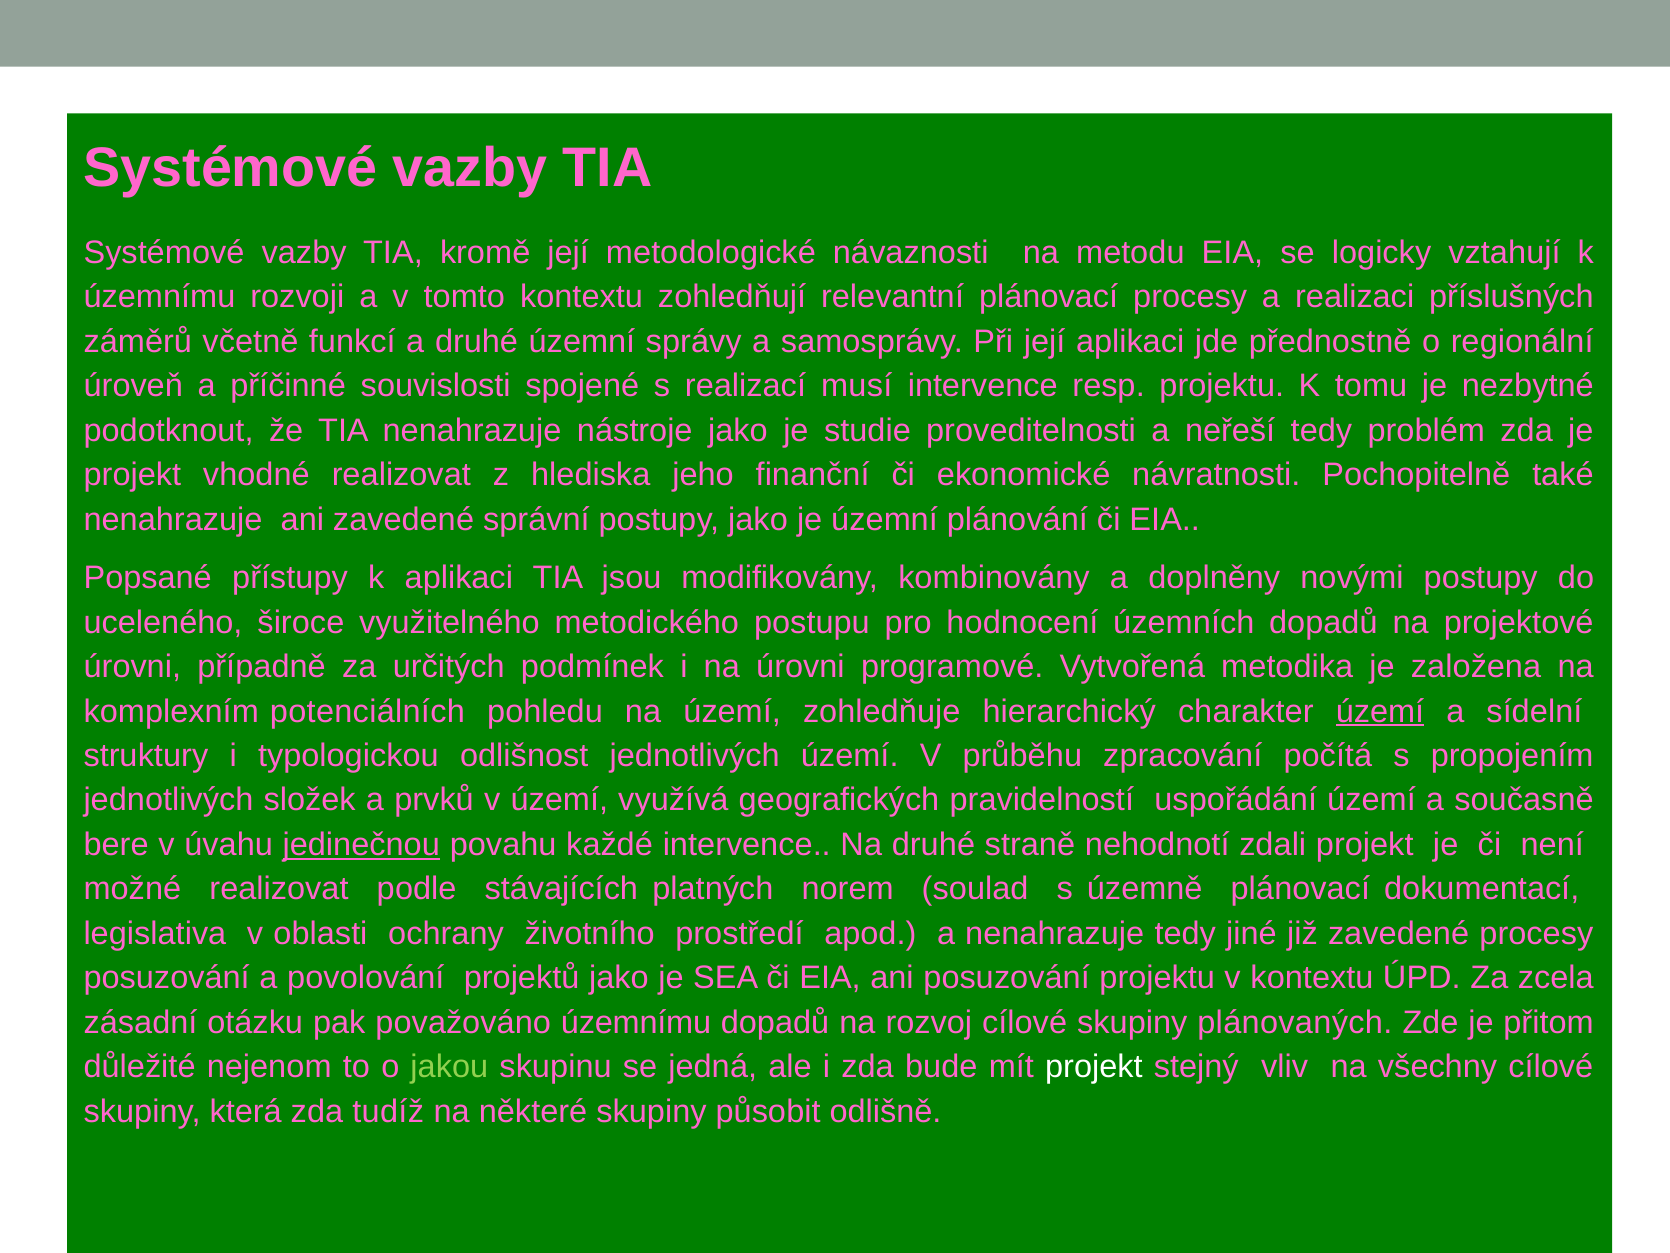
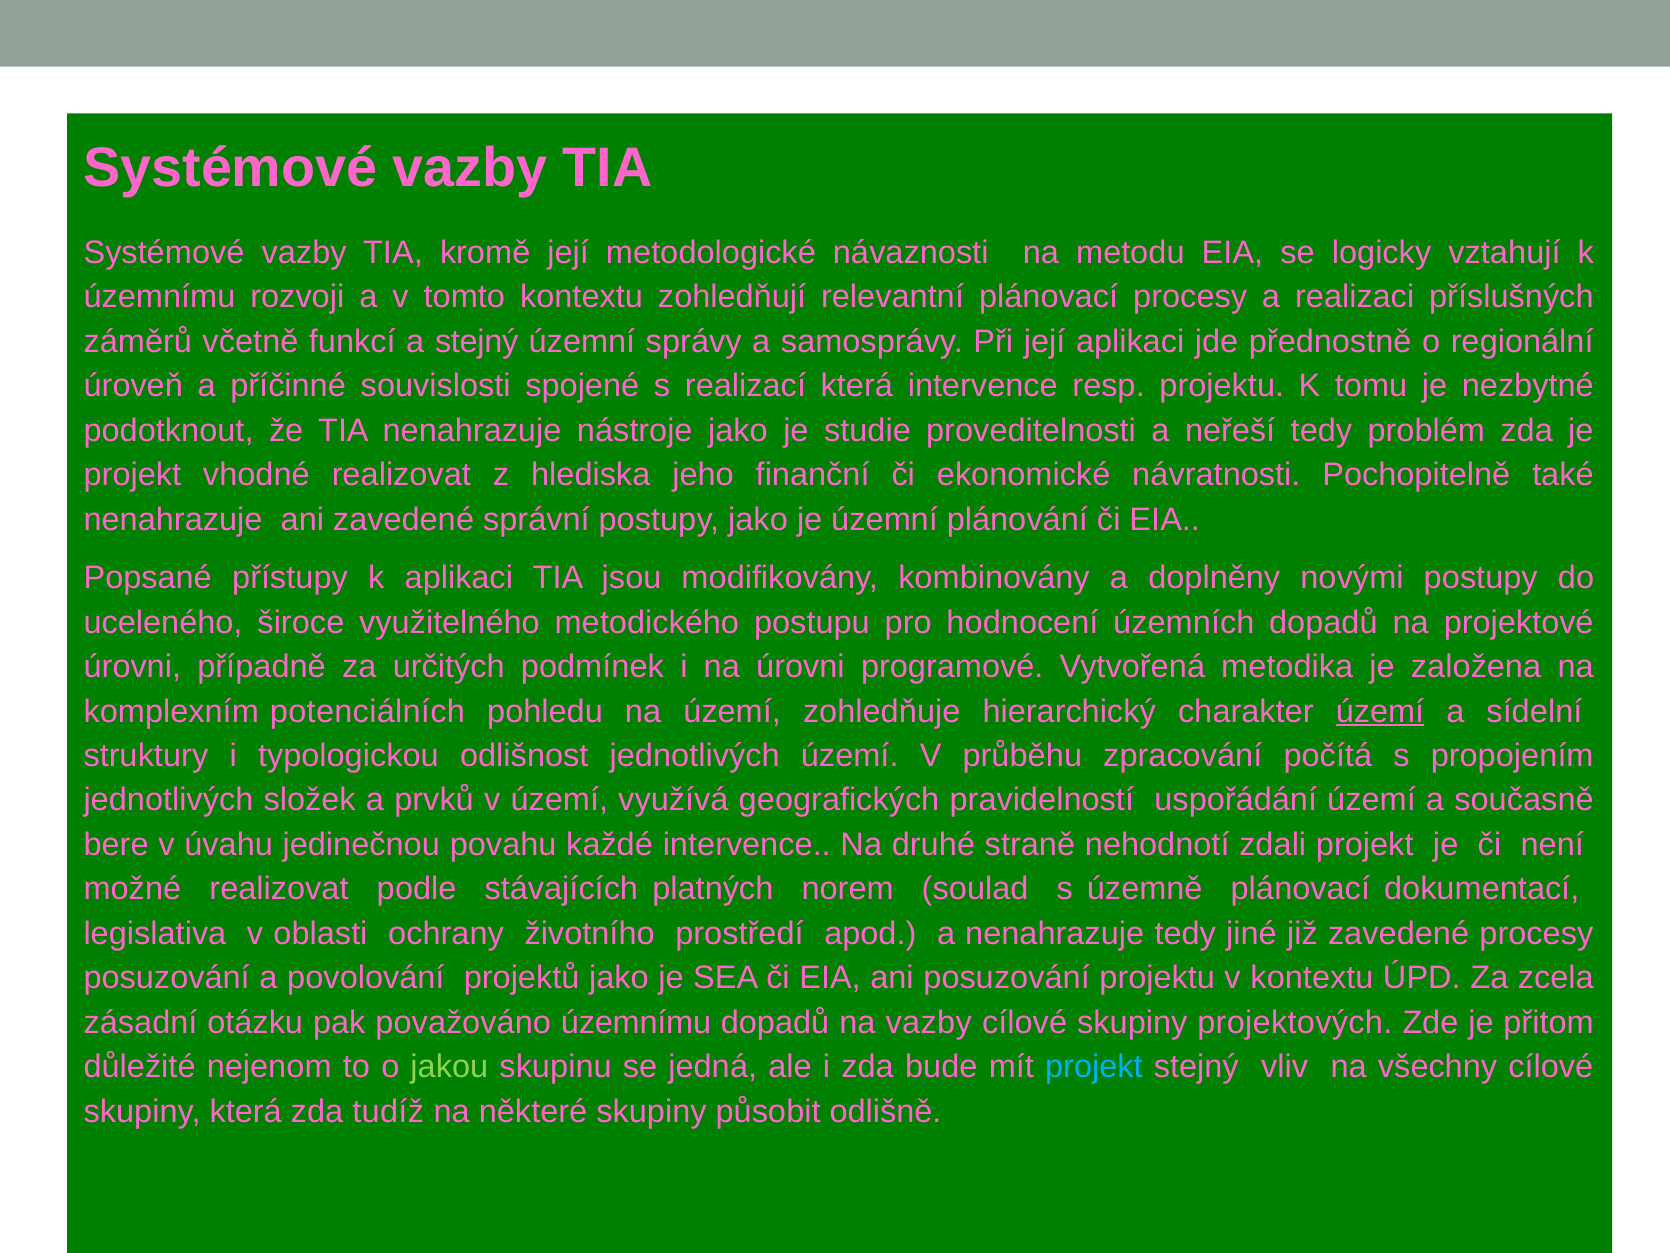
a druhé: druhé -> stejný (477, 342)
realizací musí: musí -> která (857, 386)
jedinečnou underline: present -> none (361, 844)
na rozvoj: rozvoj -> vazby (929, 1022)
plánovaných: plánovaných -> projektových (1295, 1022)
projekt colour: white -> light blue (1094, 1067)
